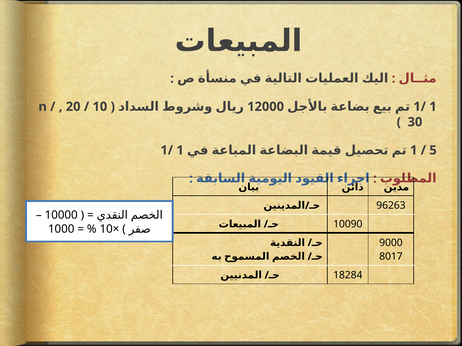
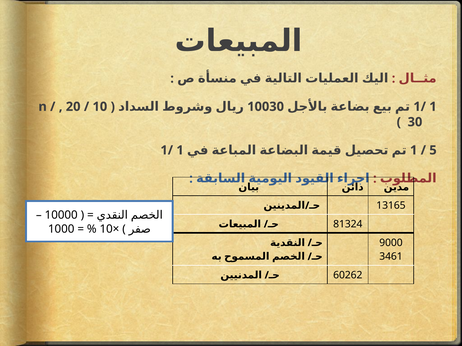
12000: 12000 -> 10030 (266, 107)
96263: 96263 -> 13165 (391, 206)
10090: 10090 -> 81324 (348, 224)
8017: 8017 -> 3461 (391, 257)
18284: 18284 -> 60262 (348, 276)
